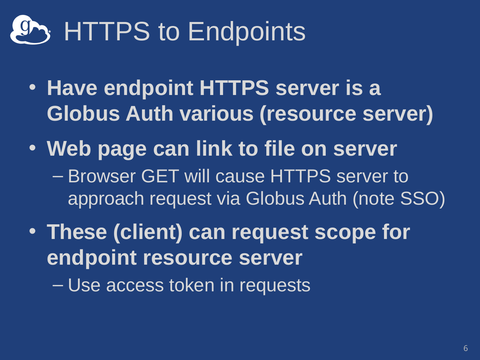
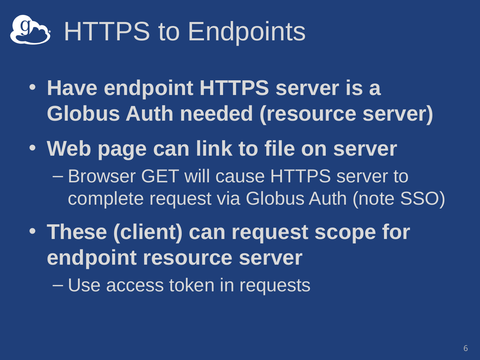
various: various -> needed (217, 114)
approach: approach -> complete (106, 199)
